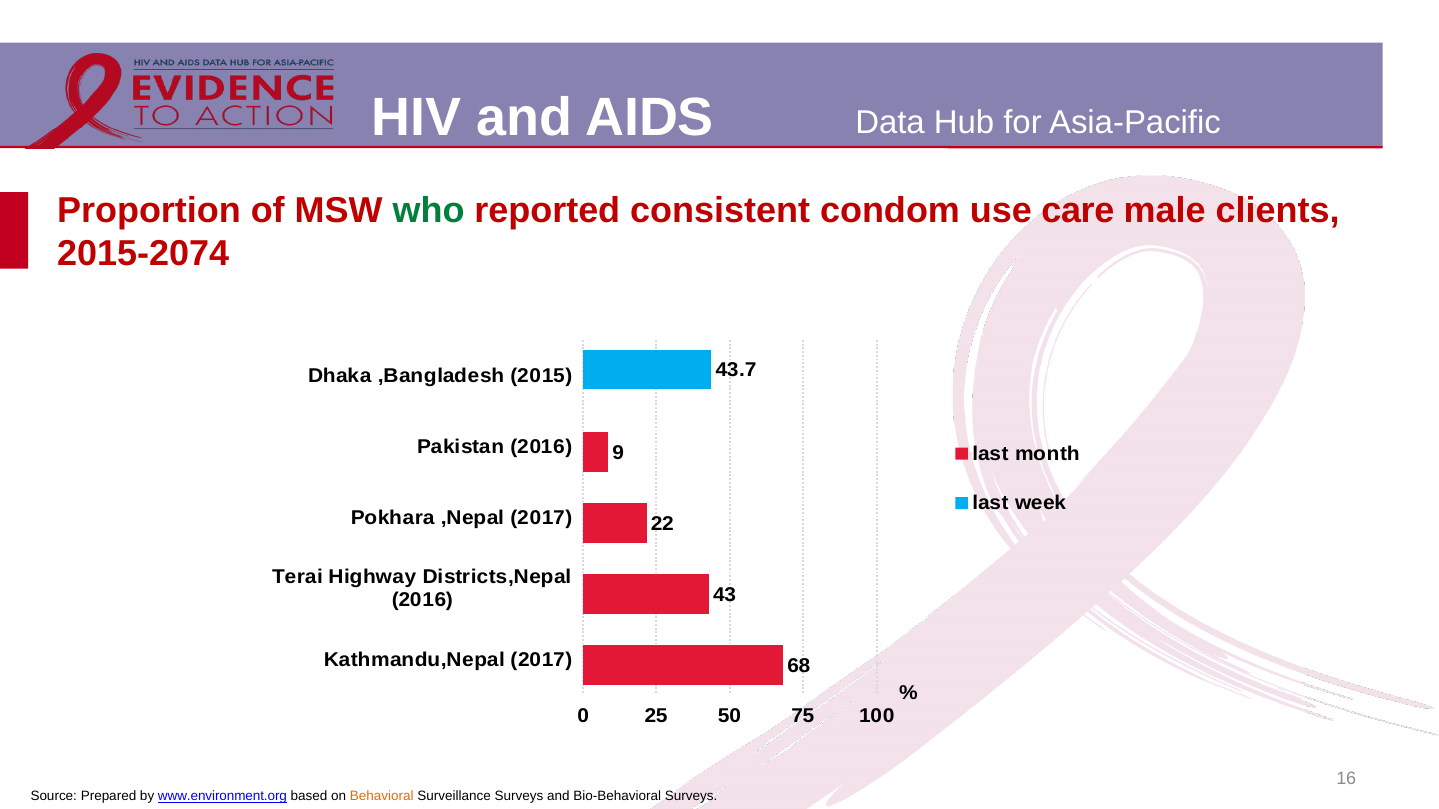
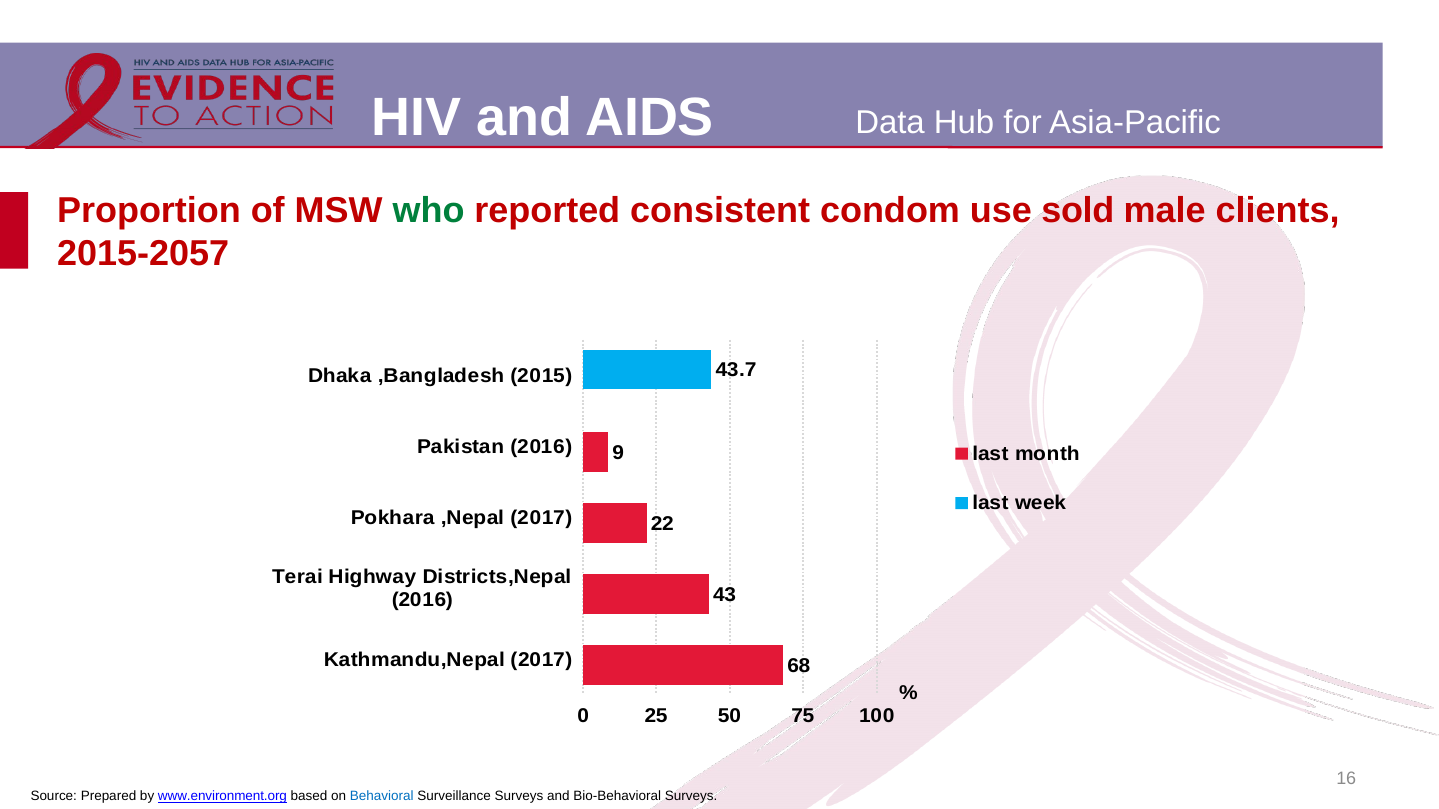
care: care -> sold (1078, 211)
2015-2074: 2015-2074 -> 2015-2057 (143, 254)
Behavioral colour: orange -> blue (382, 797)
